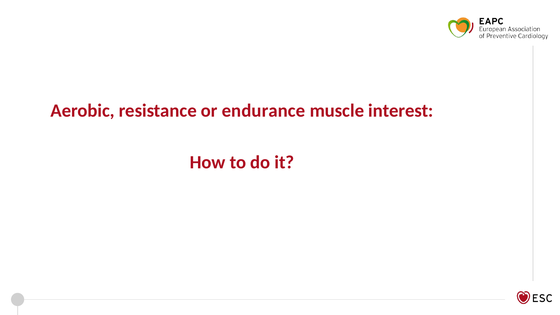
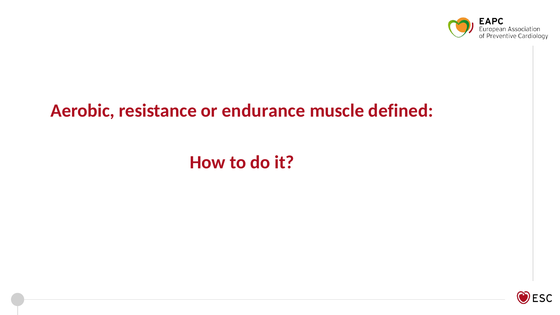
interest: interest -> defined (401, 111)
